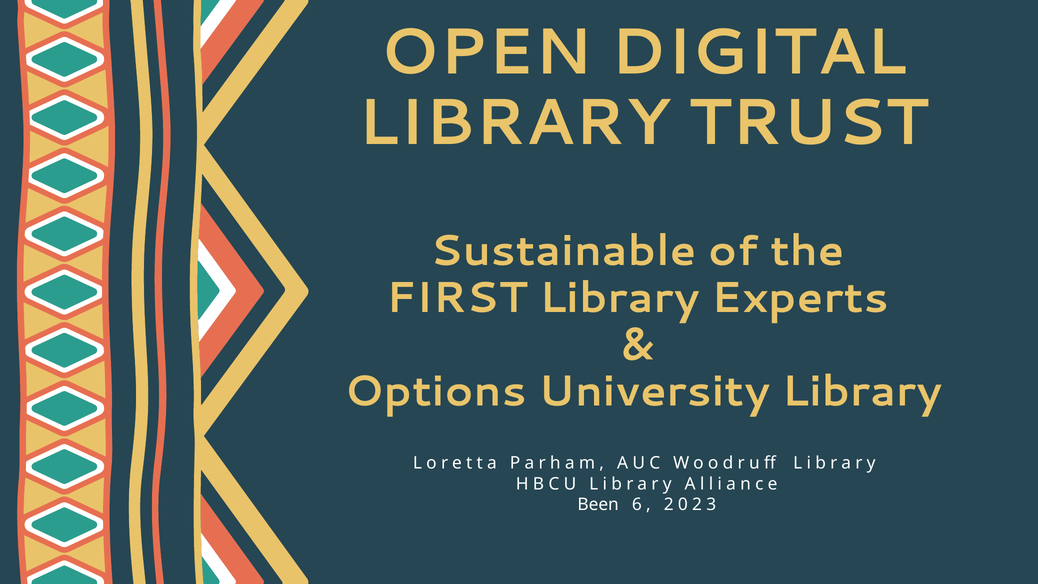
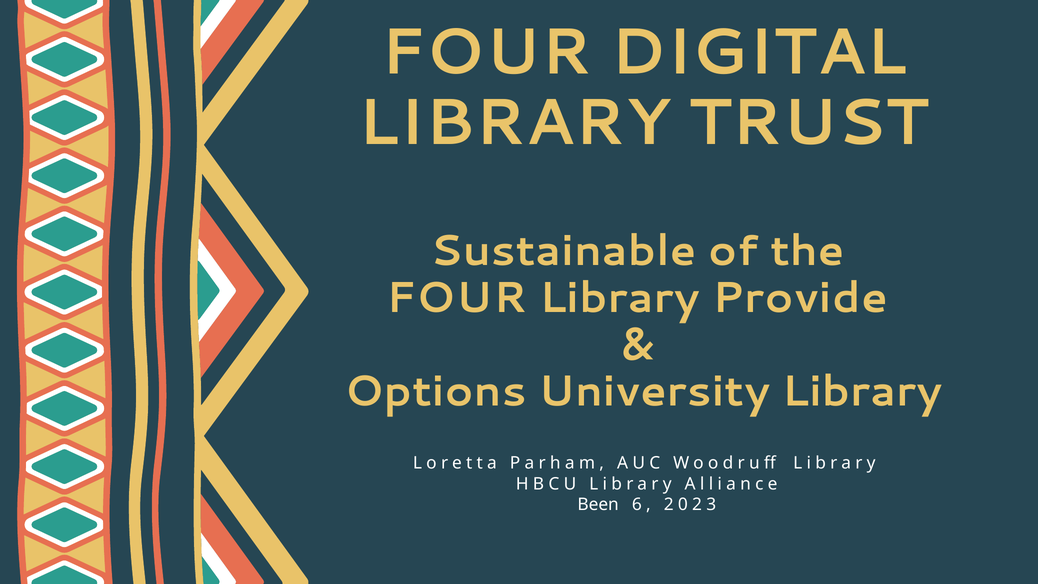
OPEN: OPEN -> FOUR (486, 53)
FIRST: FIRST -> FOUR (457, 298)
Experts: Experts -> Provide (800, 298)
